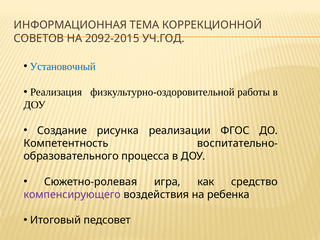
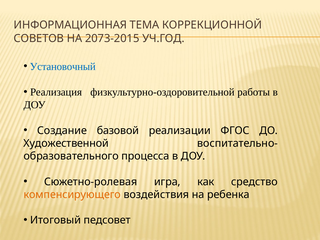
2092-2015: 2092-2015 -> 2073-2015 (112, 38)
рисунка: рисунка -> базовой (118, 131)
Компетентность: Компетентность -> Художественной (66, 143)
компенсирующего colour: purple -> orange (72, 195)
